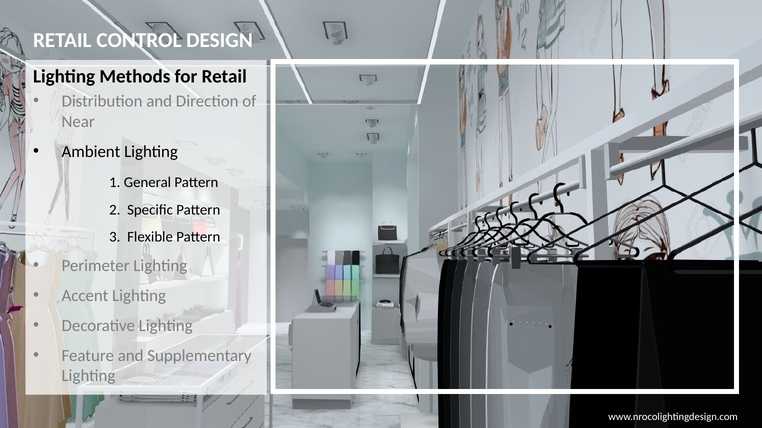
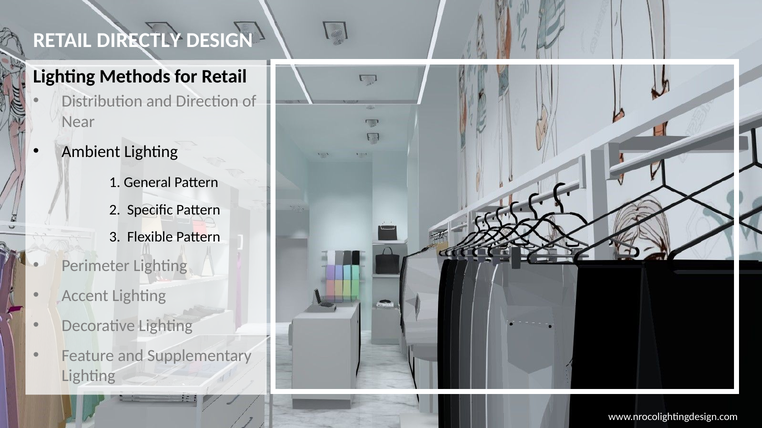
CONTROL: CONTROL -> DIRECTLY (139, 41)
